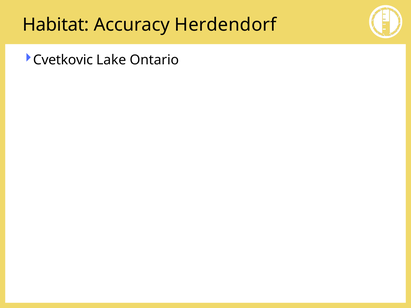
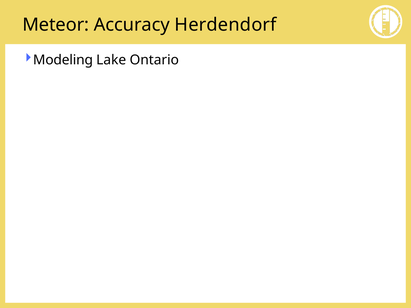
Habitat: Habitat -> Meteor (56, 25)
Cvetkovic: Cvetkovic -> Modeling (63, 60)
